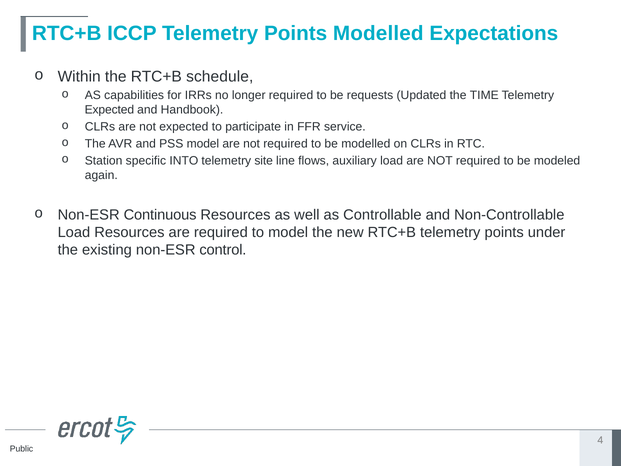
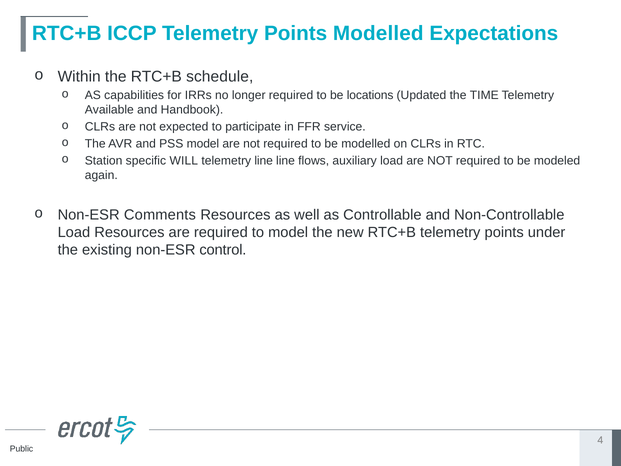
requests: requests -> locations (370, 95)
Expected: Expected -> Available (109, 110)
INTO: INTO -> WILL (184, 161)
telemetry site: site -> line (264, 161)
Continuous: Continuous -> Comments (160, 215)
